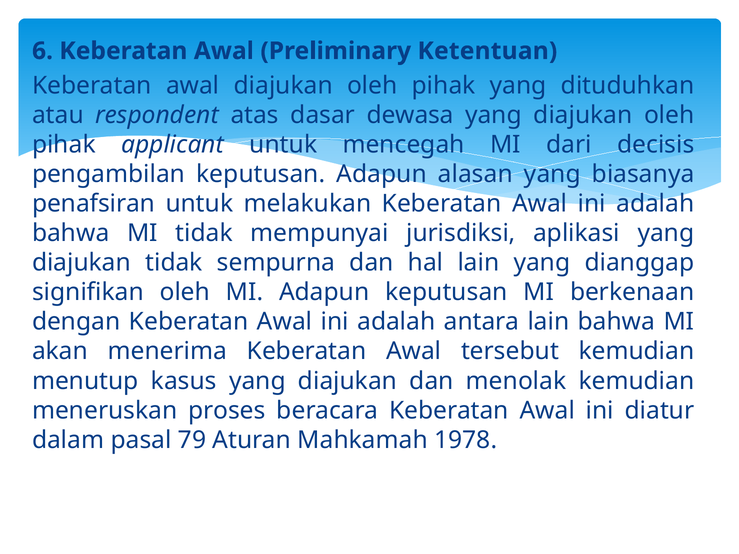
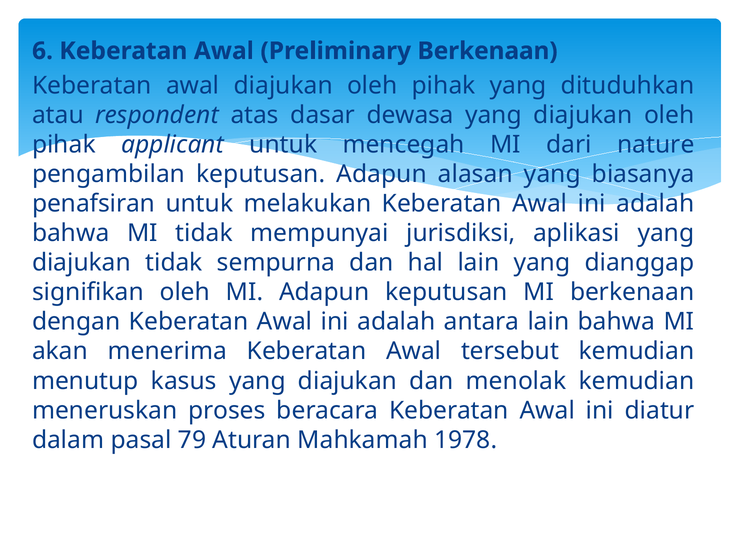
Preliminary Ketentuan: Ketentuan -> Berkenaan (488, 51)
decisis: decisis -> nature (656, 145)
